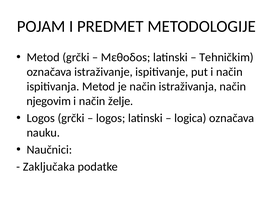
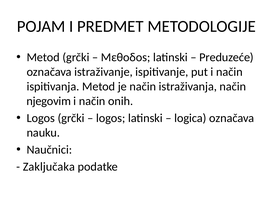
Tehničkim: Tehničkim -> Preduzeće (226, 57)
želje: želje -> onih (121, 101)
